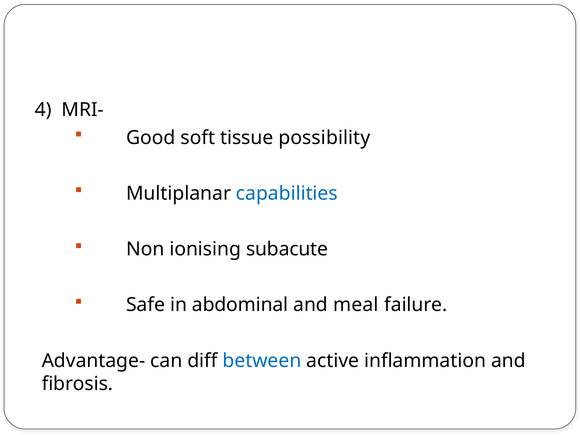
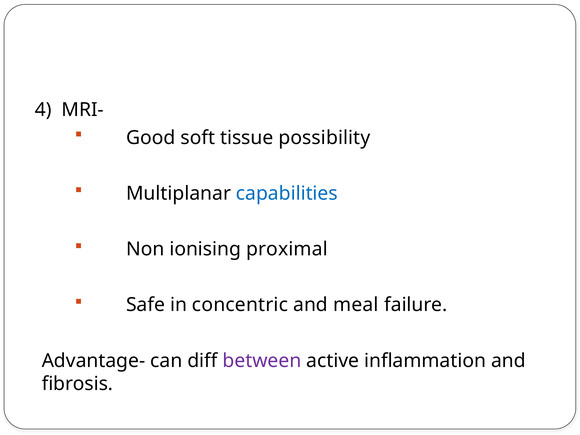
subacute: subacute -> proximal (287, 249)
abdominal: abdominal -> concentric (240, 305)
between colour: blue -> purple (262, 361)
